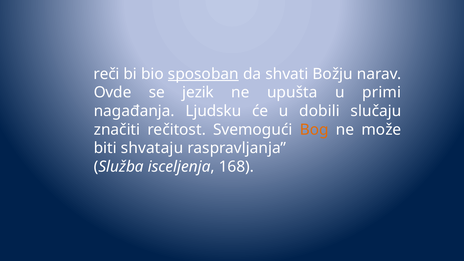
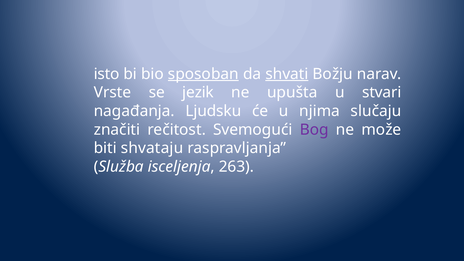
reči: reči -> isto (107, 74)
shvati underline: none -> present (287, 74)
Ovde: Ovde -> Vrste (112, 92)
primi: primi -> stvari (382, 92)
dobili: dobili -> njima (320, 111)
Bog colour: orange -> purple (314, 130)
168: 168 -> 263 (236, 167)
